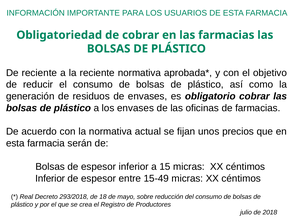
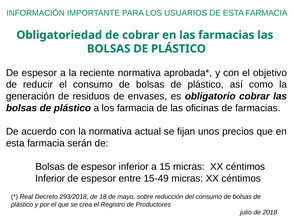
reciente: reciente -> espesor (39, 73)
los envases: envases -> farmacia (136, 108)
